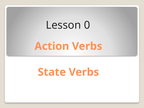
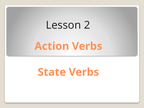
0: 0 -> 2 (87, 25)
